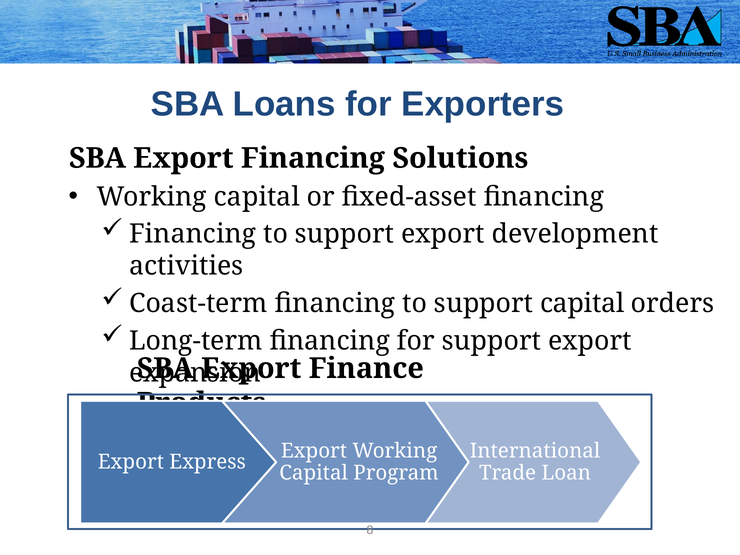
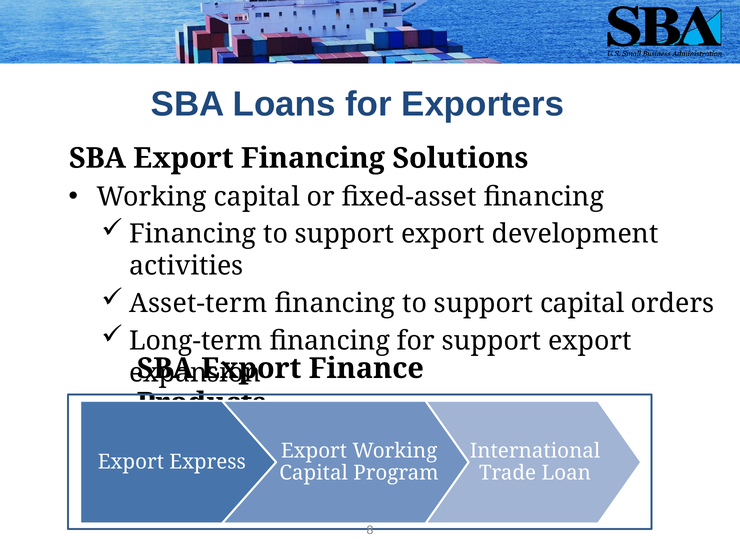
Coast-term: Coast-term -> Asset-term (198, 304)
